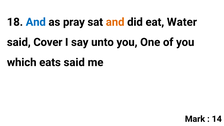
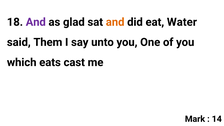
And colour: blue -> purple (36, 22)
pray: pray -> glad (74, 22)
Cover: Cover -> Them (48, 42)
eats said: said -> cast (74, 62)
